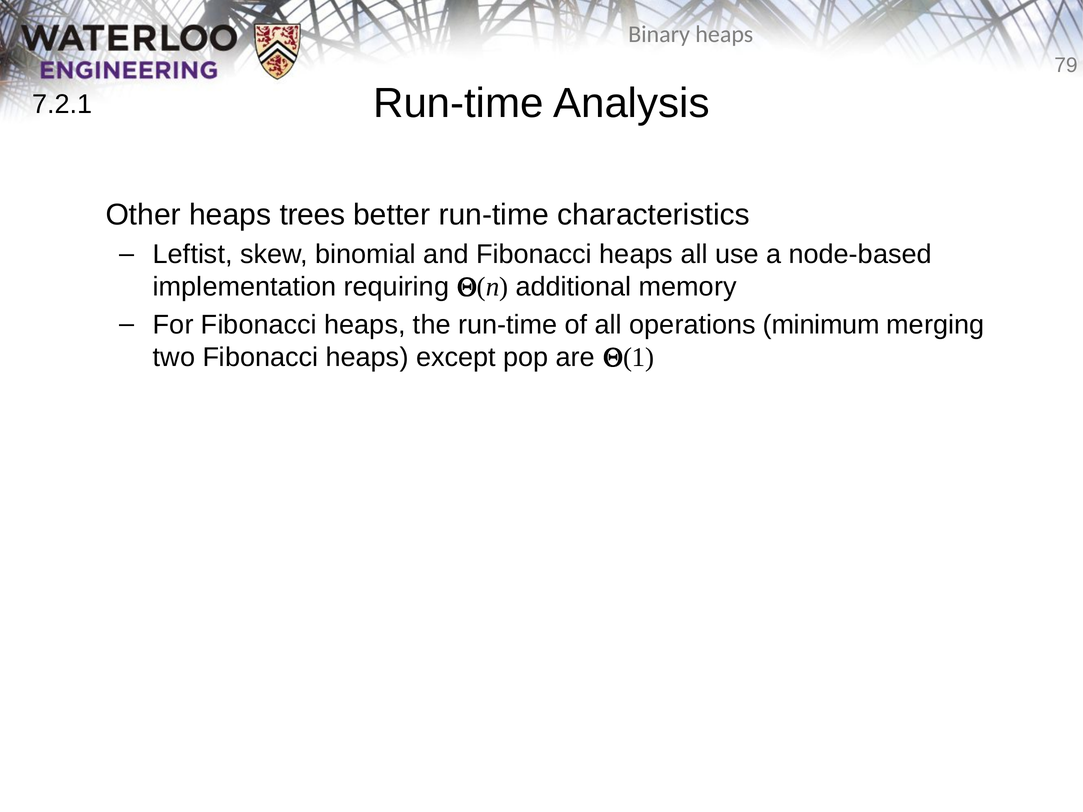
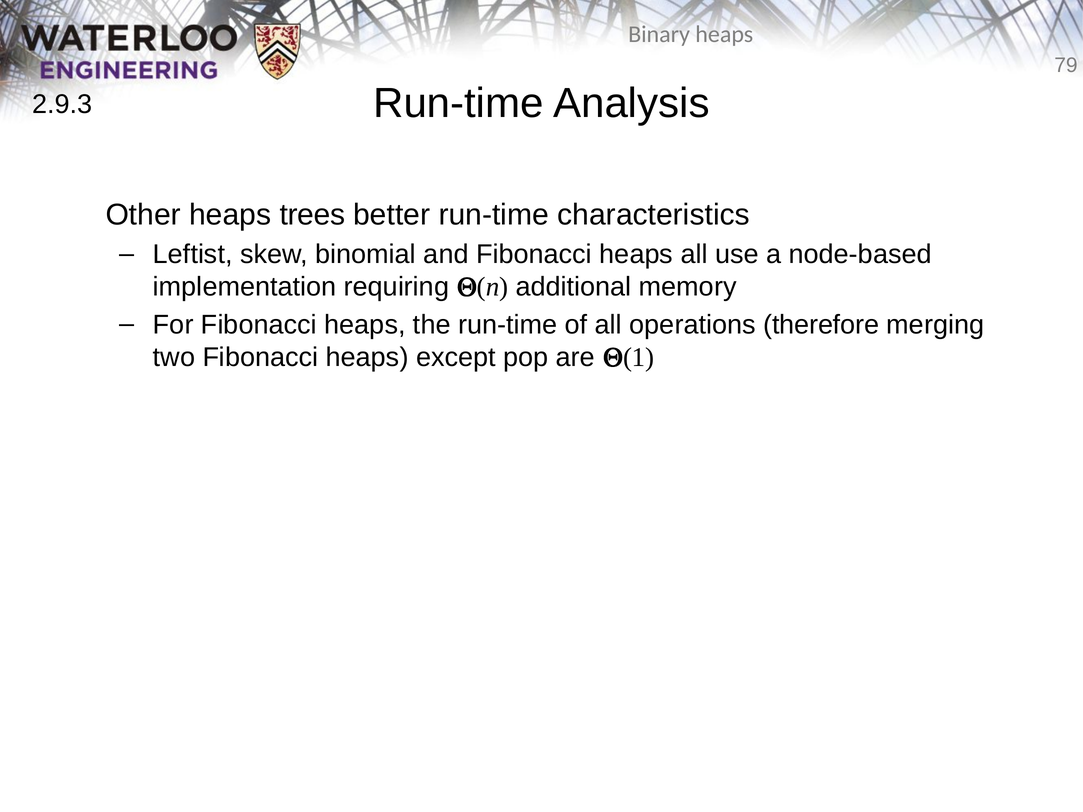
7.2.1: 7.2.1 -> 2.9.3 (62, 104)
minimum: minimum -> therefore (821, 325)
